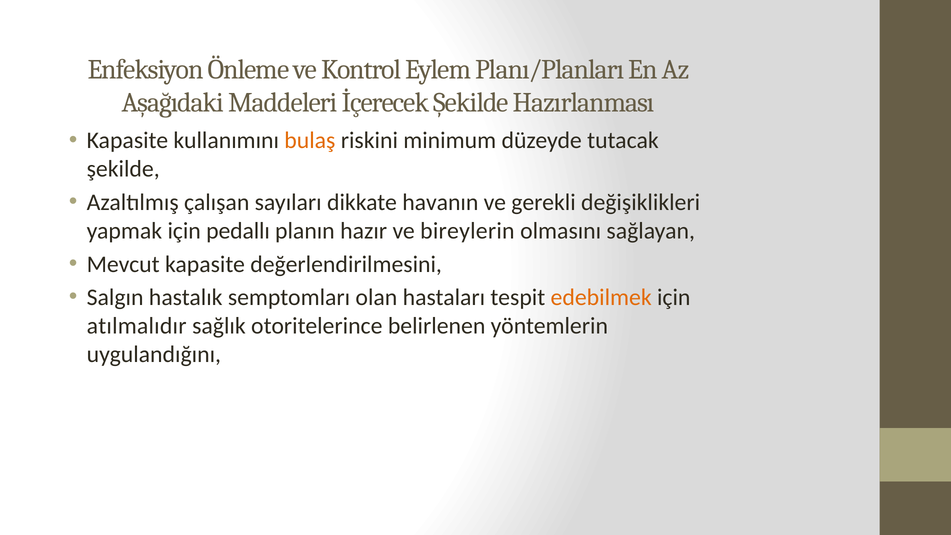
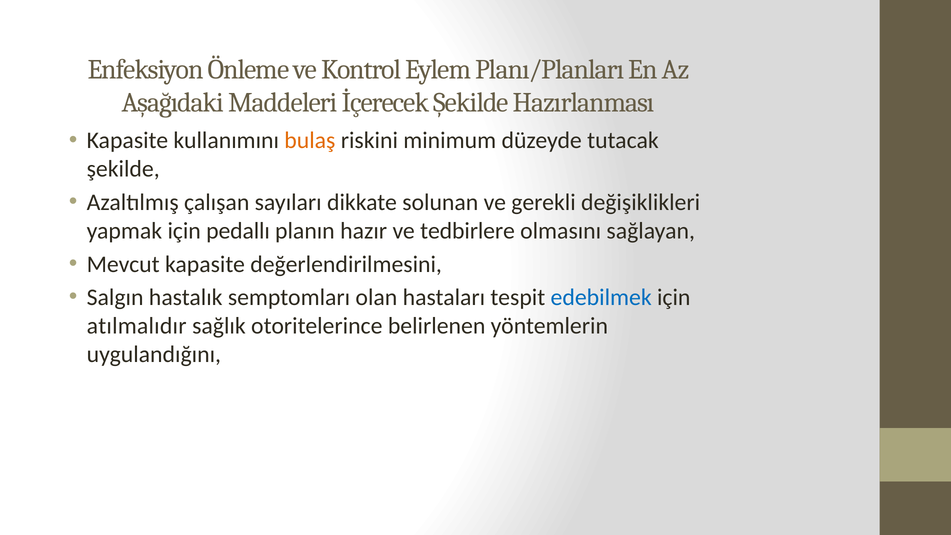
havanın: havanın -> solunan (440, 202)
bireylerin: bireylerin -> tedbirlere (468, 231)
edebilmek colour: orange -> blue (601, 297)
